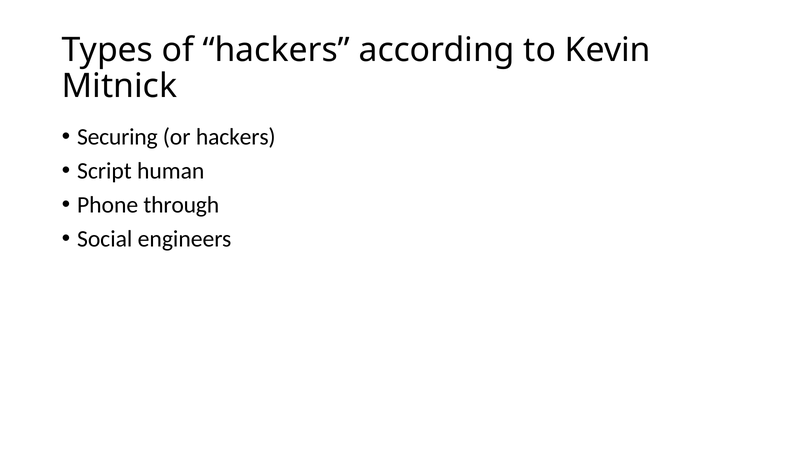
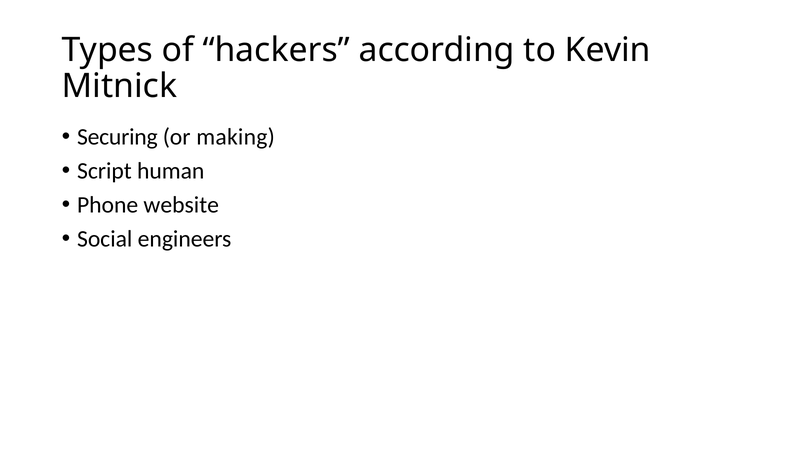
or hackers: hackers -> making (236, 137)
through: through -> website (181, 205)
